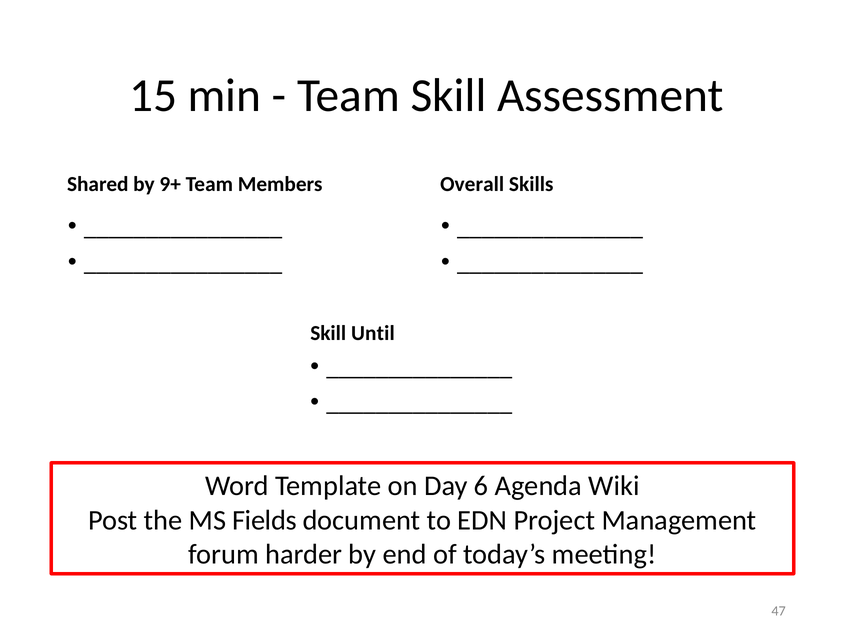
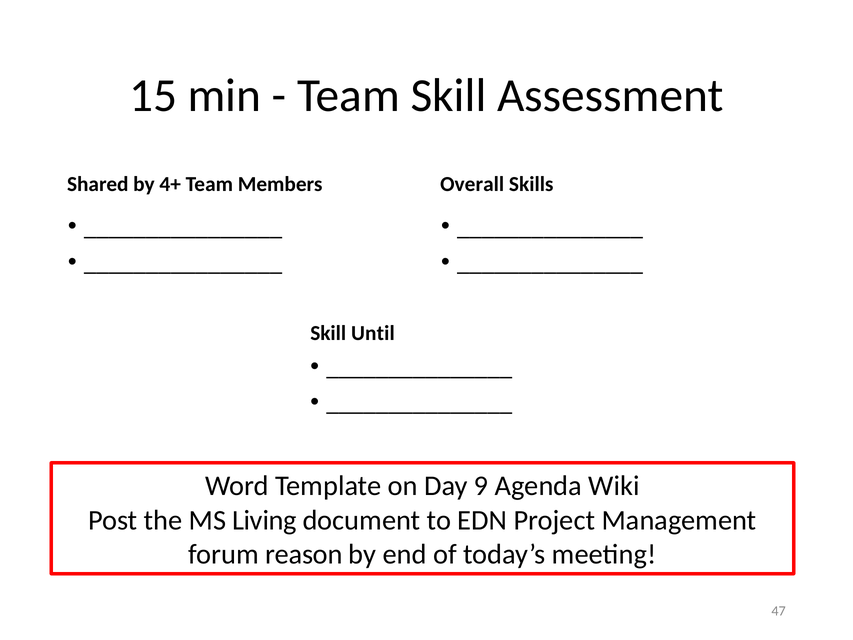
9+: 9+ -> 4+ (170, 184)
6: 6 -> 9 (481, 486)
Fields: Fields -> Living (264, 520)
harder: harder -> reason (304, 554)
